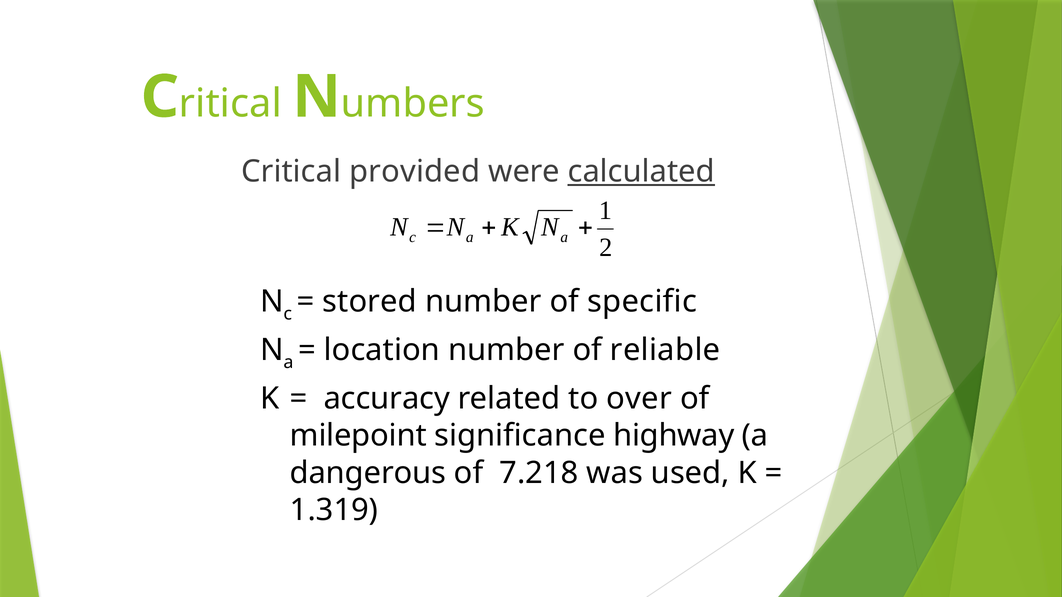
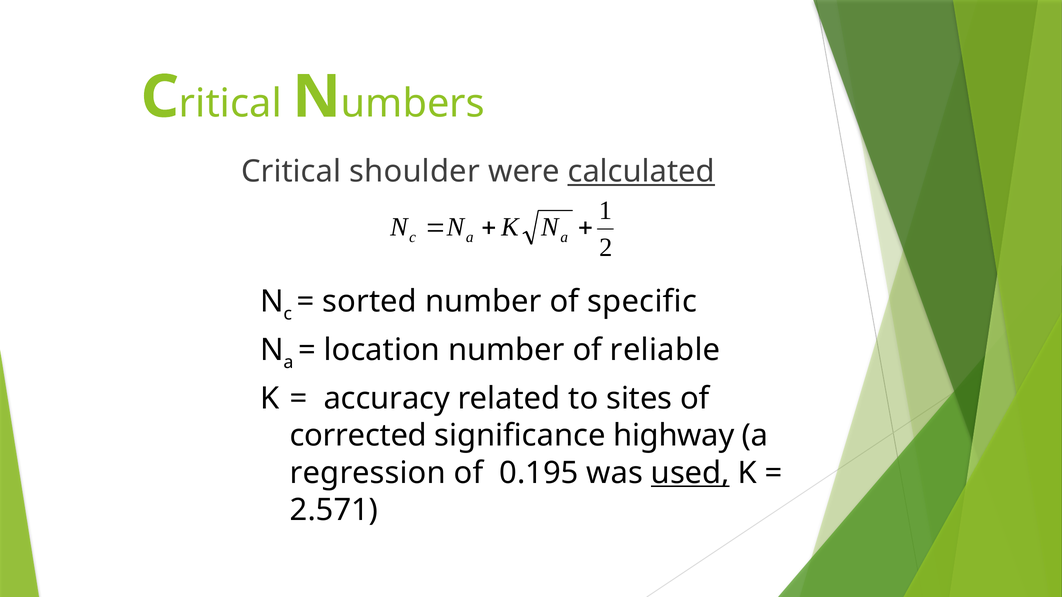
provided: provided -> shoulder (415, 172)
stored: stored -> sorted (370, 302)
over: over -> sites (639, 399)
milepoint: milepoint -> corrected (358, 436)
dangerous: dangerous -> regression (368, 473)
7.218: 7.218 -> 0.195 (539, 473)
used underline: none -> present (690, 473)
1.319: 1.319 -> 2.571 (334, 510)
